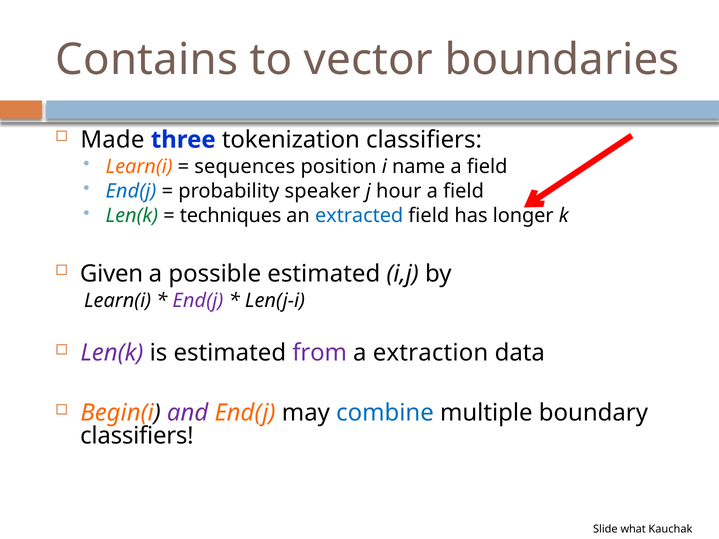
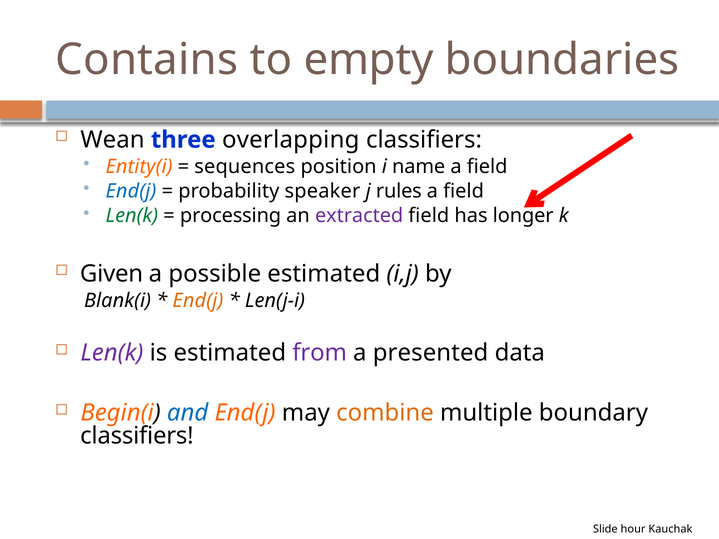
vector: vector -> empty (369, 60)
Made: Made -> Wean (112, 140)
tokenization: tokenization -> overlapping (291, 140)
Learn(i: Learn(i -> Entity(i (139, 167)
hour: hour -> rules (399, 191)
techniques: techniques -> processing (231, 216)
extracted colour: blue -> purple (359, 216)
Learn(i: Learn(i -> Blank(i (118, 301)
End(j colour: purple -> orange (198, 301)
extraction: extraction -> presented (431, 353)
and colour: purple -> blue (188, 413)
combine colour: blue -> orange (385, 413)
what: what -> hour (633, 530)
